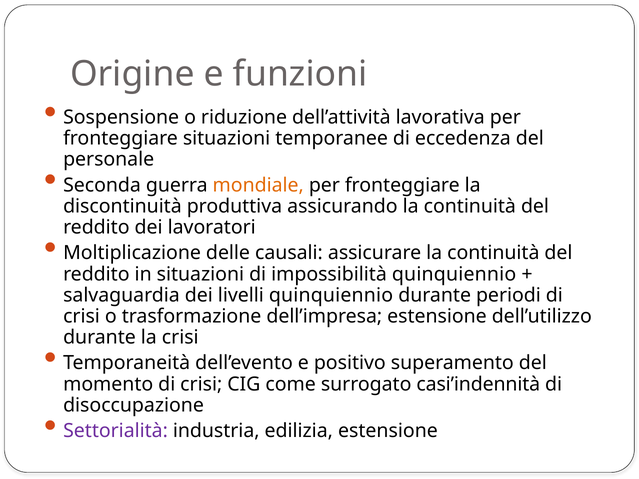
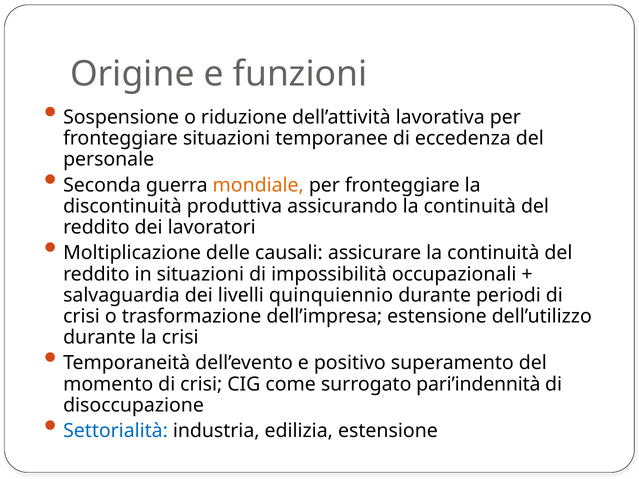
impossibilità quinquiennio: quinquiennio -> occupazionali (454, 274)
casi’indennità: casi’indennità -> pari’indennità (478, 384)
Settorialità colour: purple -> blue (116, 431)
